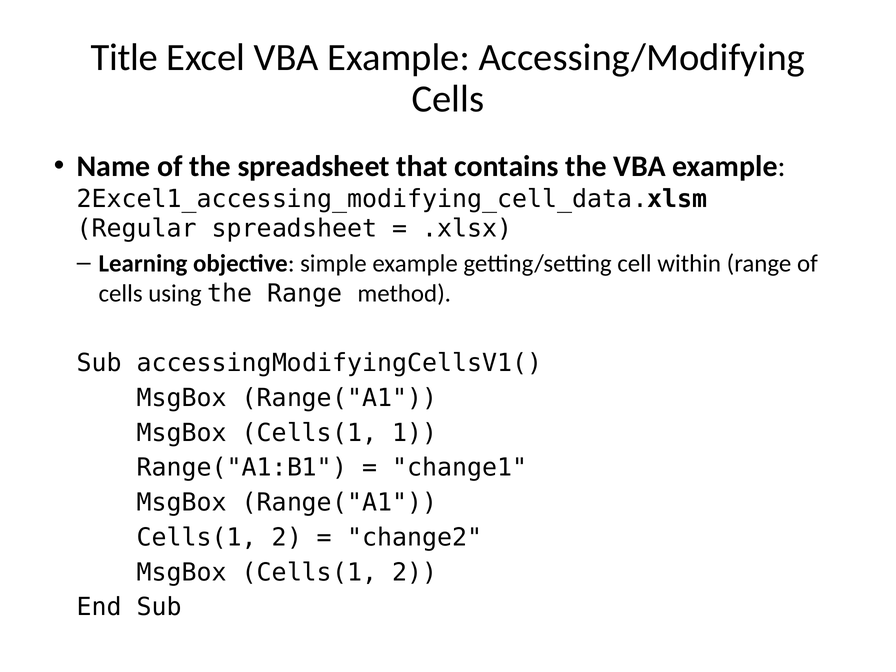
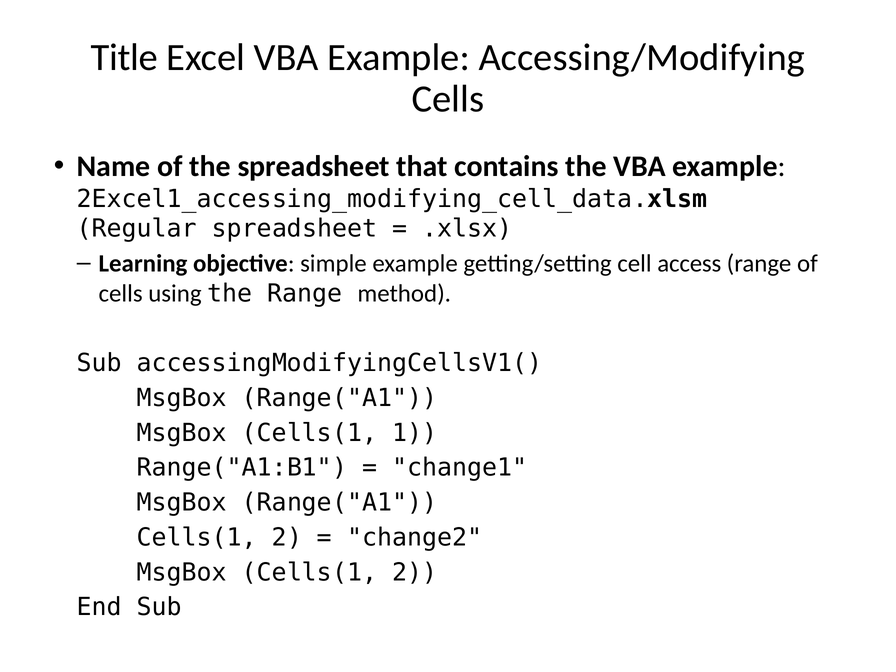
within: within -> access (689, 264)
